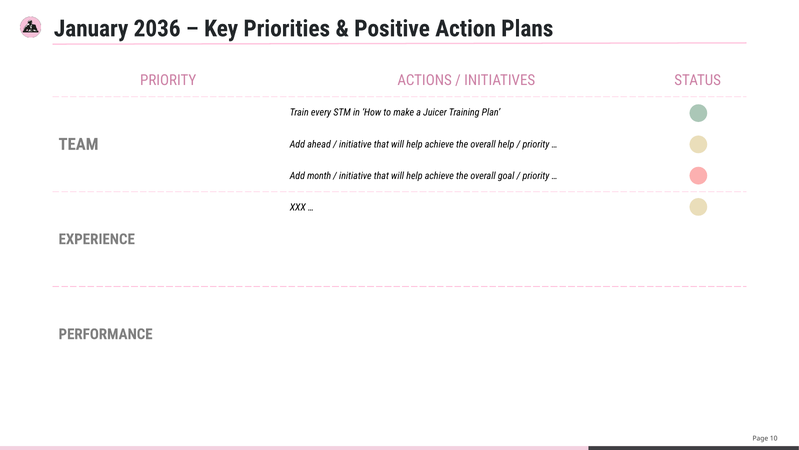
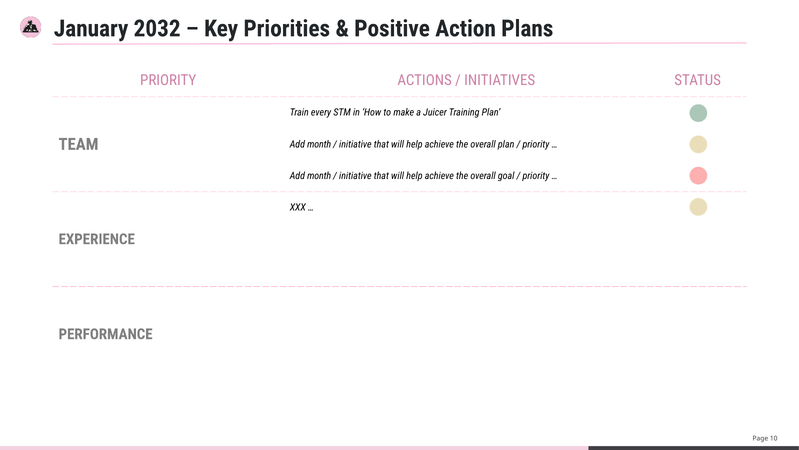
2036: 2036 -> 2032 (157, 29)
ahead: ahead -> month (319, 144)
overall help: help -> plan (506, 144)
